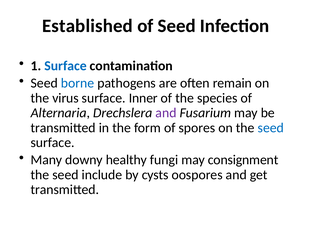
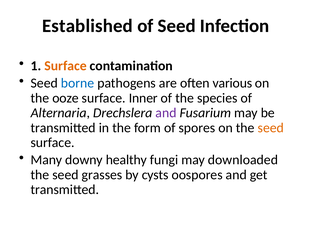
Surface colour: blue -> orange (66, 66)
remain: remain -> various (232, 83)
virus: virus -> ooze (66, 98)
seed colour: blue -> orange (271, 128)
consignment: consignment -> downloaded (243, 160)
include: include -> grasses (102, 175)
